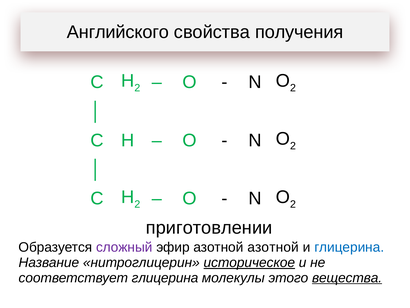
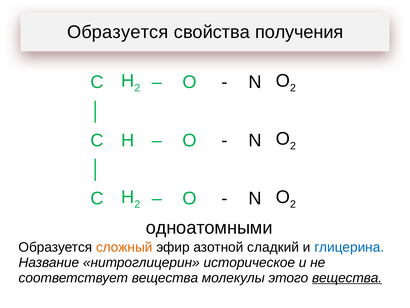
Английского: Английского -> Образуется (118, 32)
приготовлении: приготовлении -> одноатомными (209, 227)
сложный colour: purple -> orange (124, 247)
азотной азотной: азотной -> сладкий (273, 247)
историческое underline: present -> none (249, 262)
соответствует глицерина: глицерина -> вещества (165, 277)
